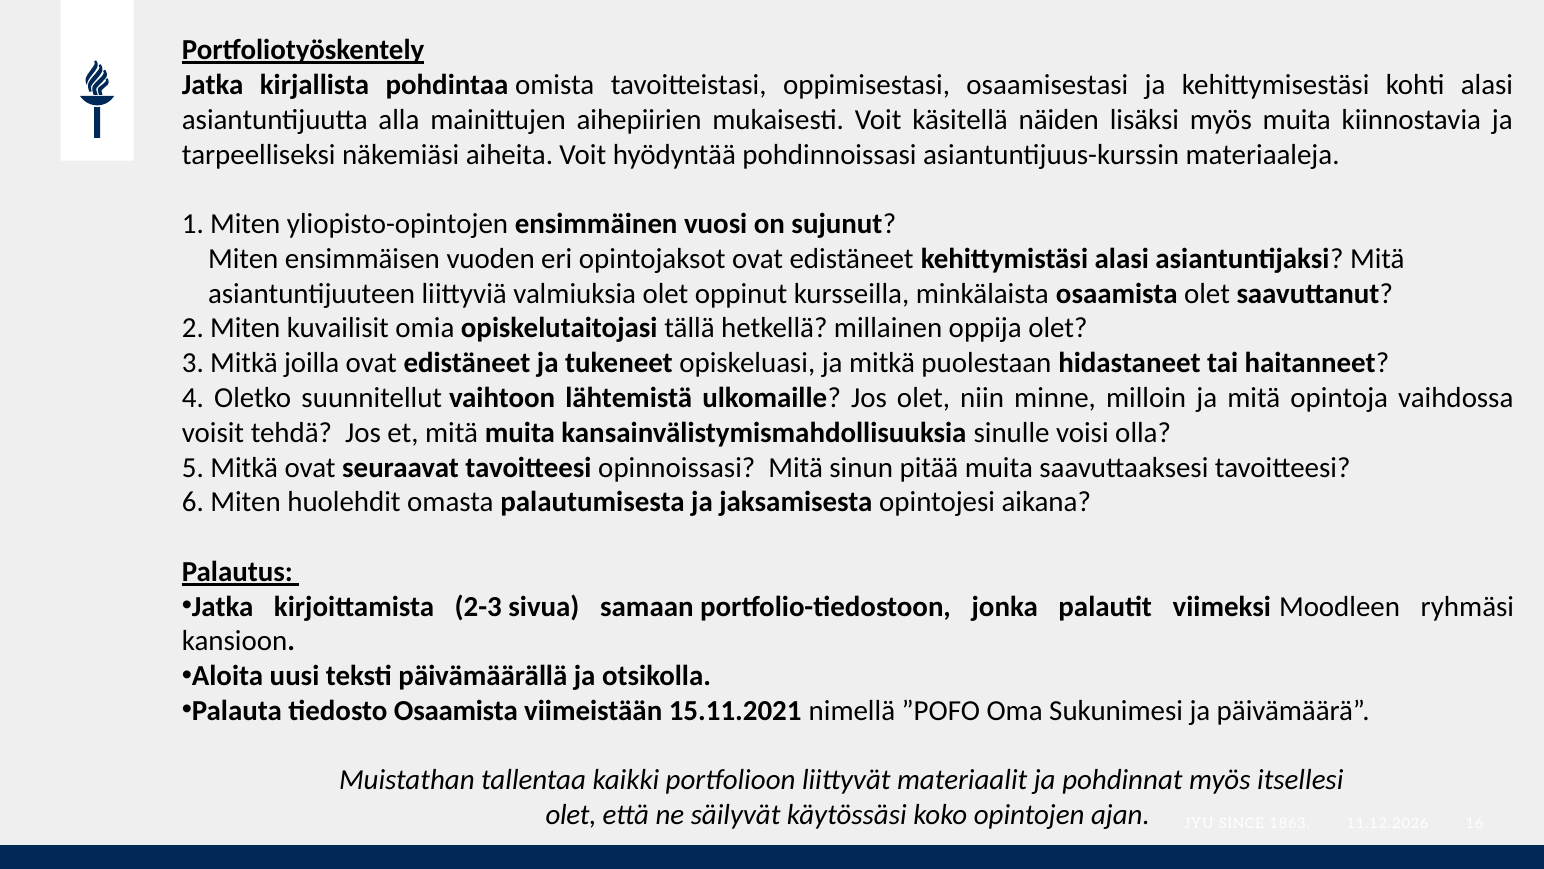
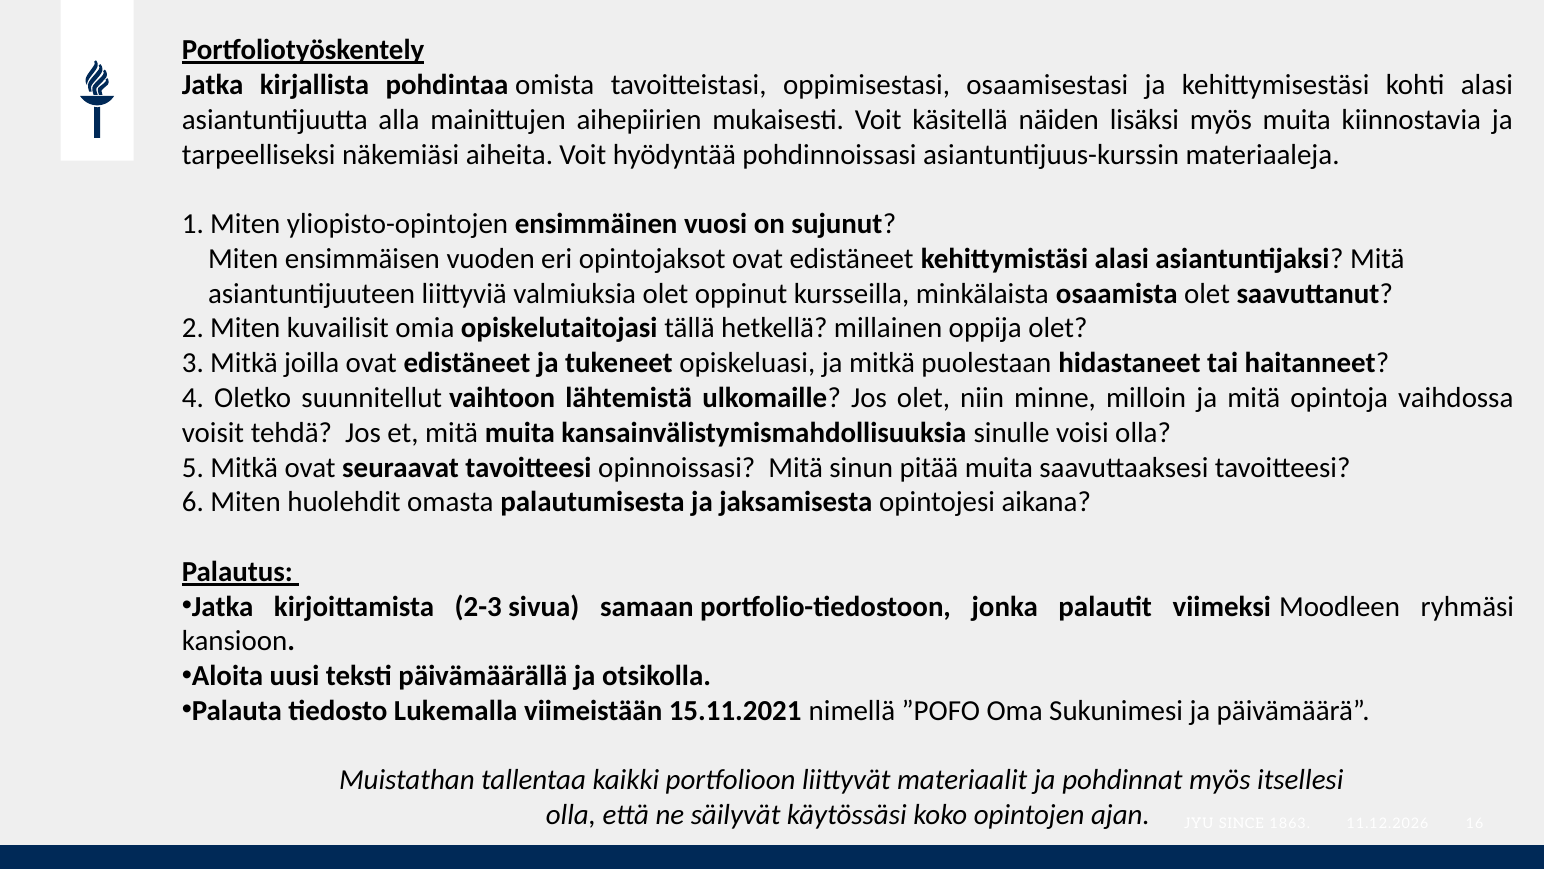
tiedosto Osaamista: Osaamista -> Lukemalla (456, 710)
olet: olet -> olla (571, 815)
